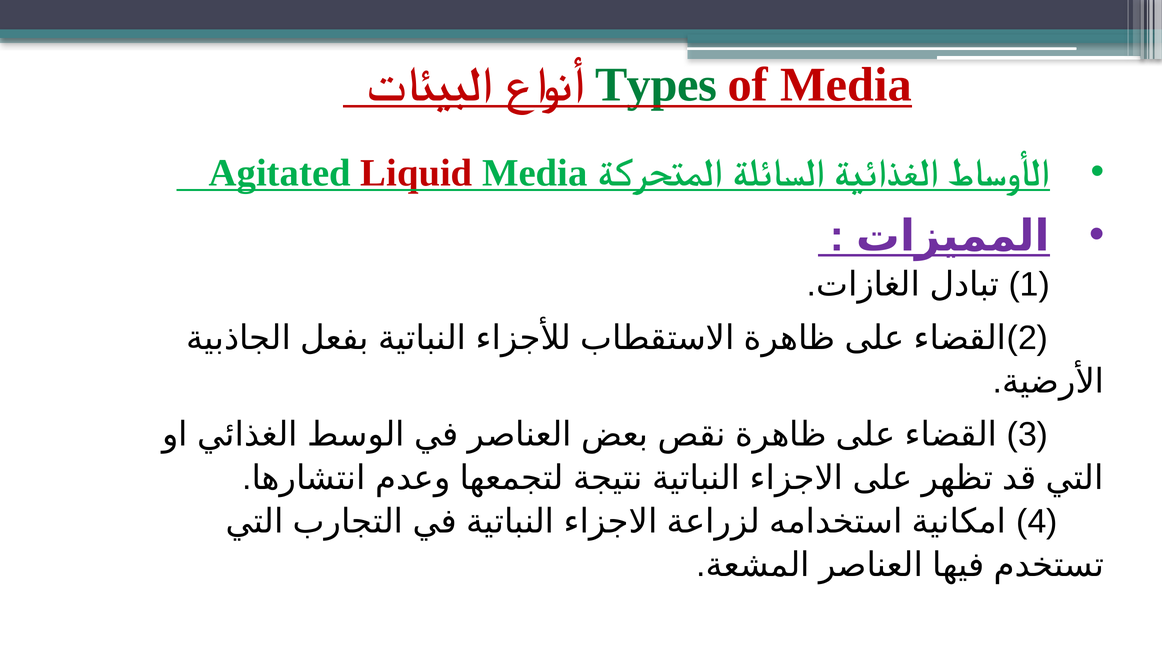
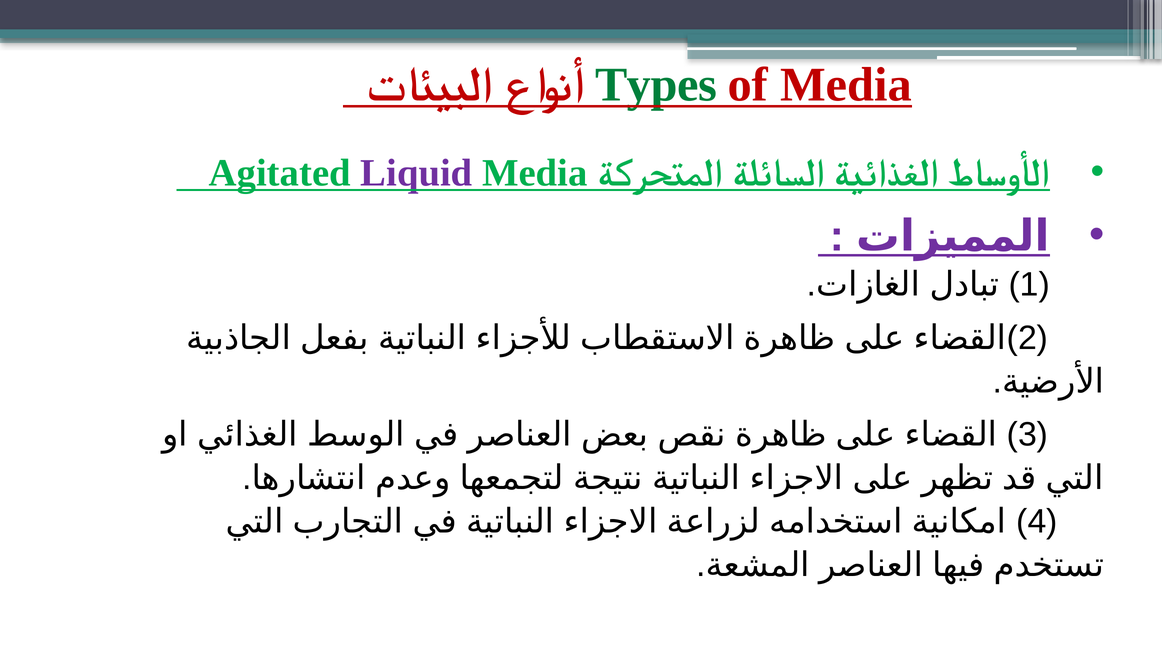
Liquid colour: red -> purple (416, 173)
